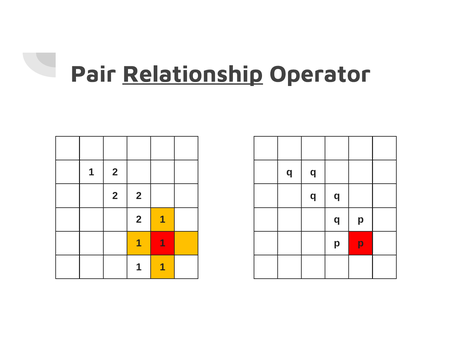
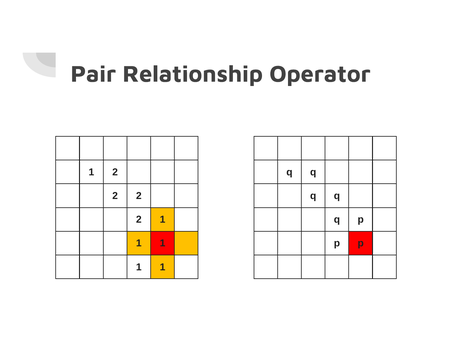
Relationship underline: present -> none (193, 74)
